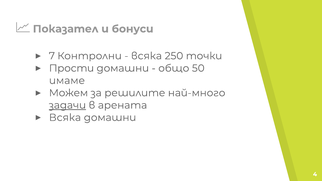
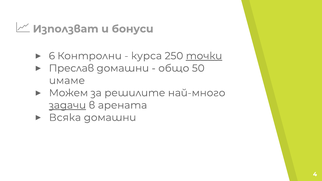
Показател: Показател -> Използват (66, 29)
7: 7 -> 6 (52, 56)
всяка: всяка -> курса (147, 56)
точки underline: none -> present (204, 56)
Прости: Прости -> Преслав (71, 68)
